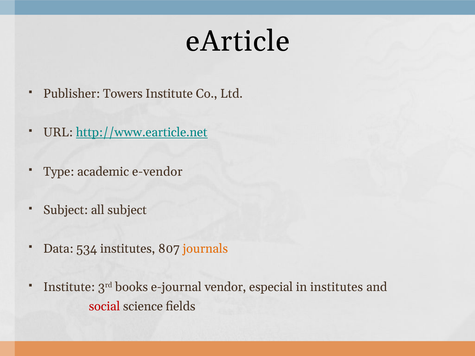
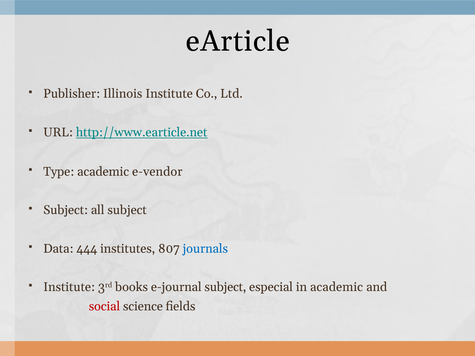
Towers: Towers -> Illinois (123, 94)
534: 534 -> 444 (87, 249)
journals colour: orange -> blue (205, 249)
e-journal vendor: vendor -> subject (225, 287)
in institutes: institutes -> academic (337, 287)
